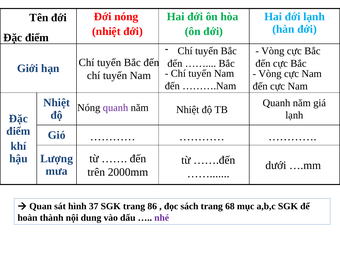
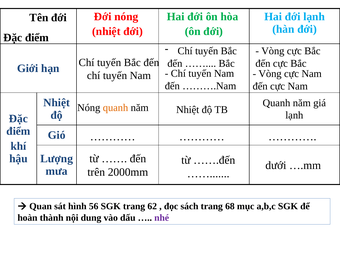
quanh colour: purple -> orange (115, 108)
37: 37 -> 56 (94, 206)
86: 86 -> 62 (152, 206)
